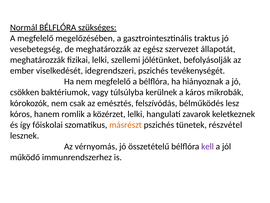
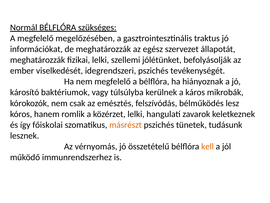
vesebetegség: vesebetegség -> információkat (36, 49)
csökken: csökken -> károsító (25, 92)
részvétel: részvétel -> tudásunk (226, 125)
kell colour: purple -> orange (208, 146)
